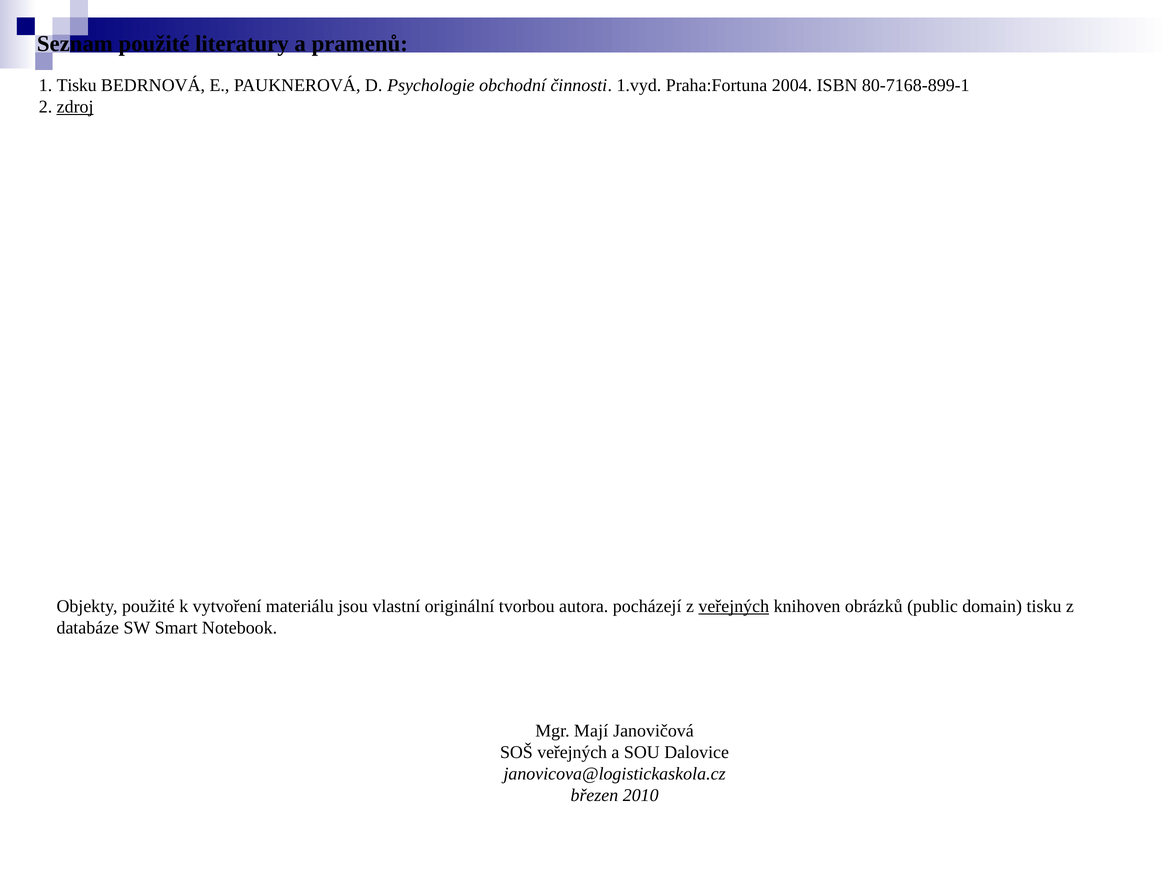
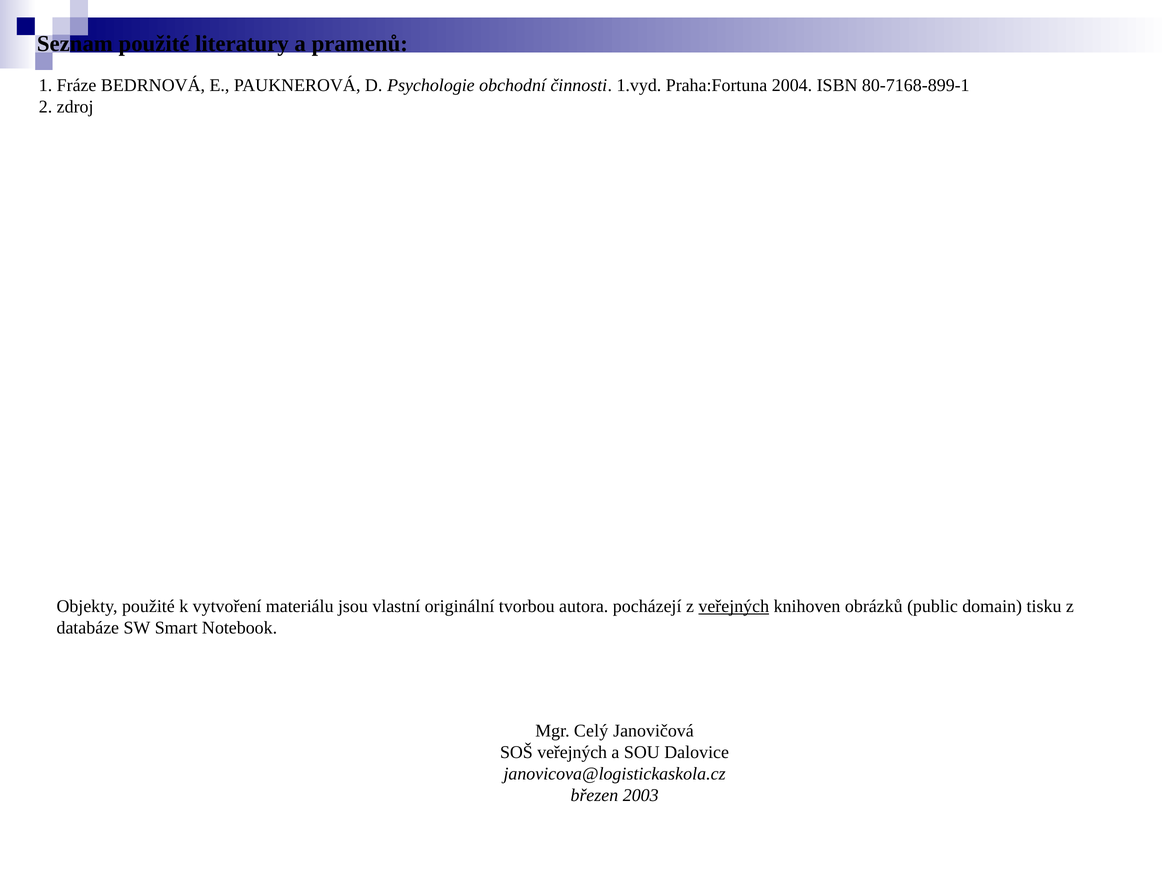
1 Tisku: Tisku -> Fráze (77, 85)
zdroj underline: present -> none (75, 107)
Mají: Mají -> Celý (591, 730)
2010: 2010 -> 2003 (641, 795)
